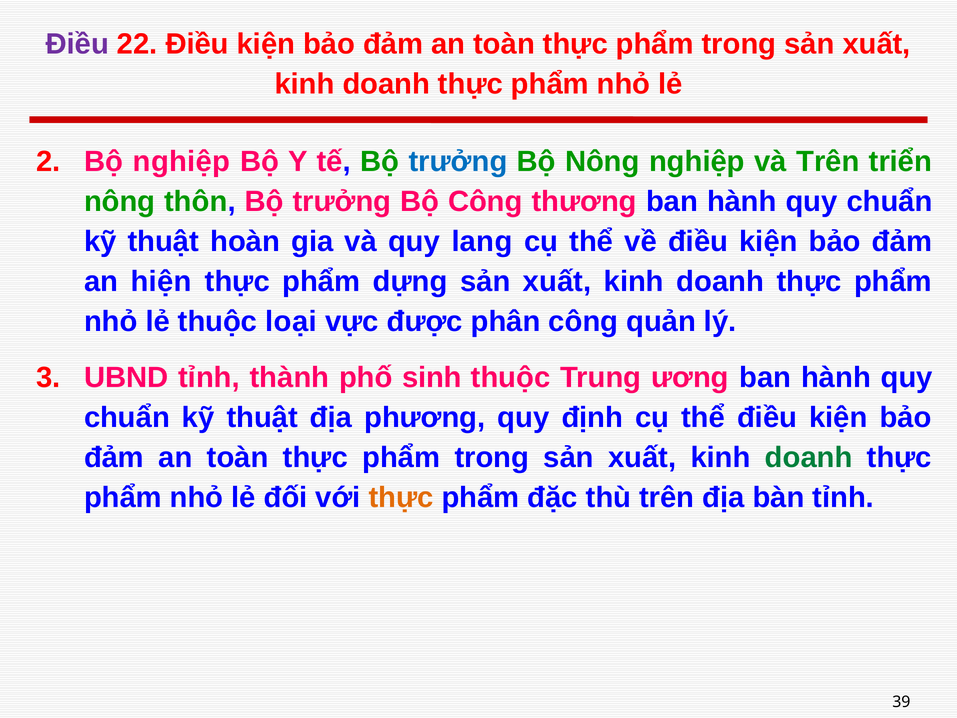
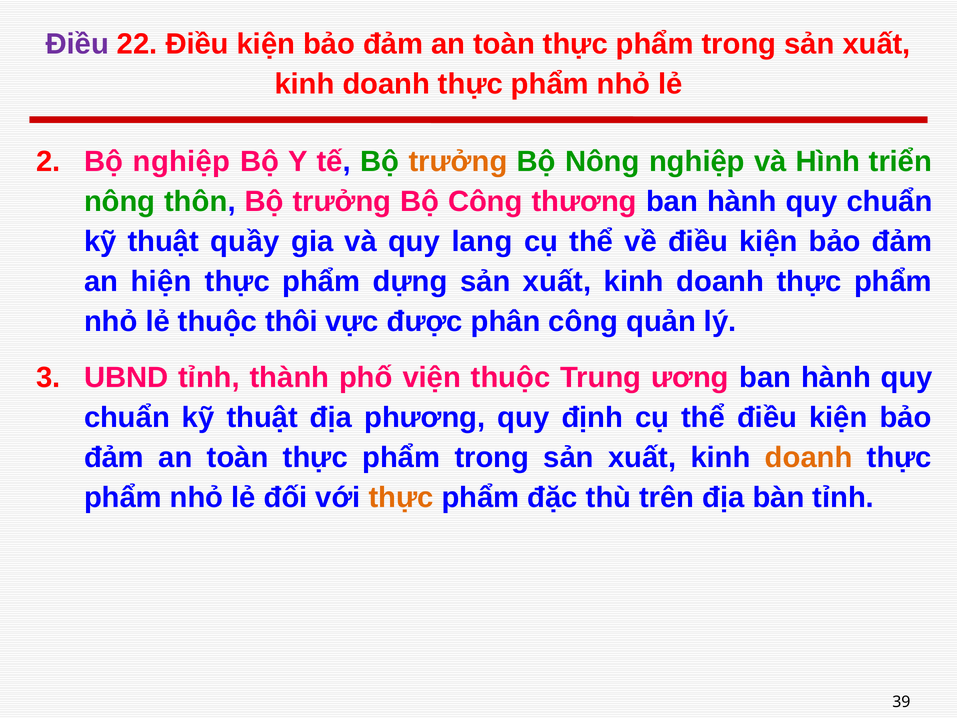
trưởng colour: blue -> orange (458, 162)
và Trên: Trên -> Hình (828, 162)
hoàn: hoàn -> quầy (245, 242)
loại: loại -> thôi (291, 322)
sinh: sinh -> viện (432, 377)
doanh colour: green -> orange (809, 457)
